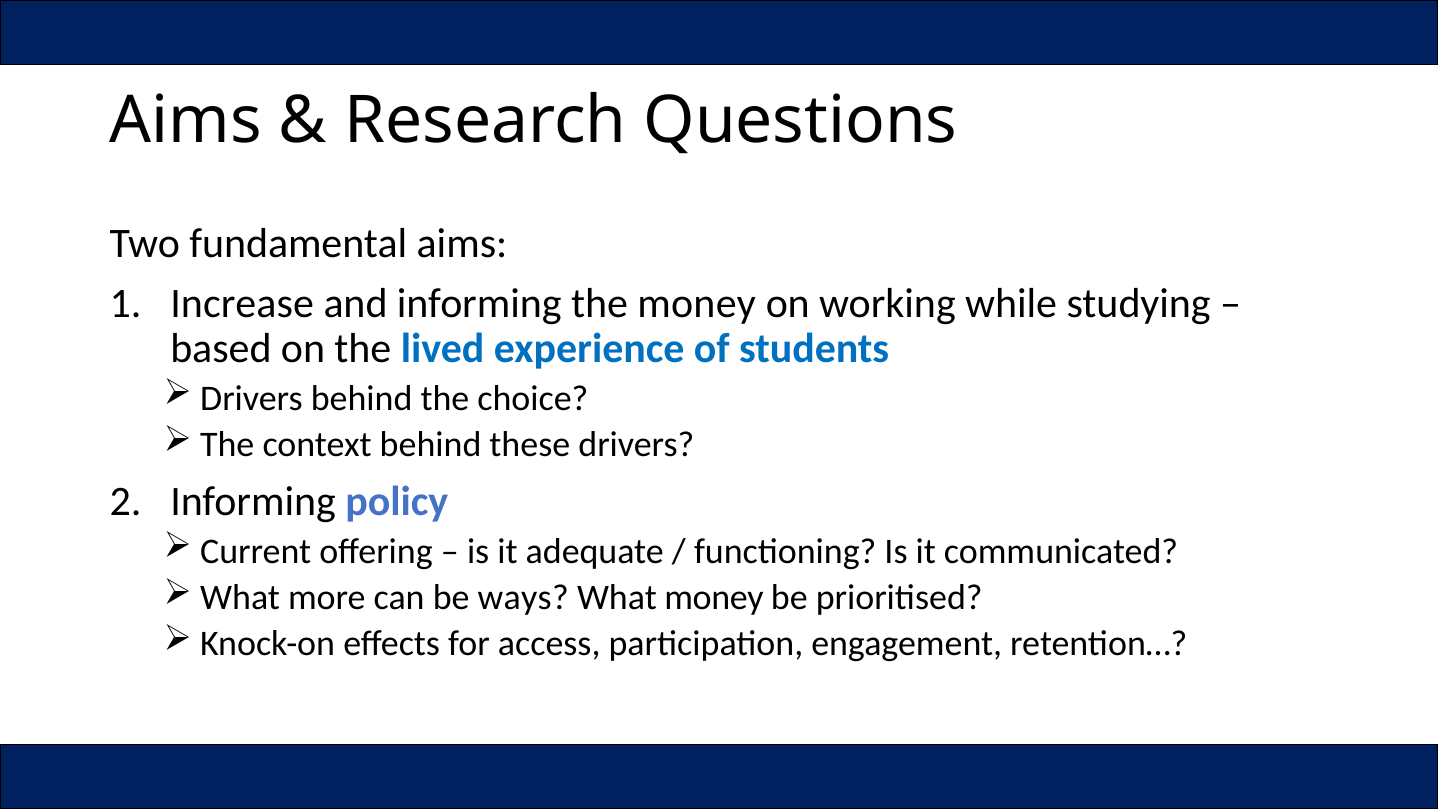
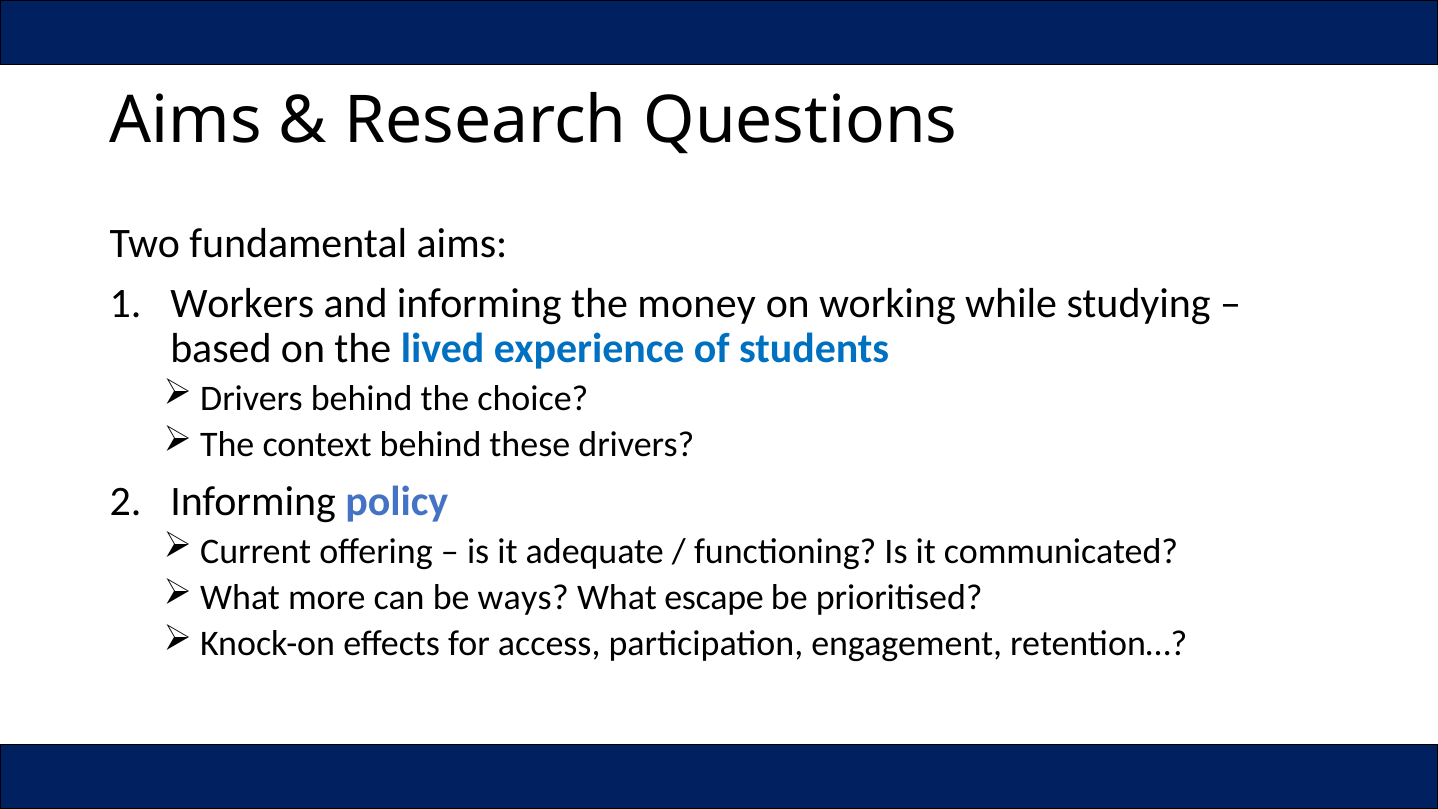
Increase: Increase -> Workers (242, 303)
What money: money -> escape (714, 597)
